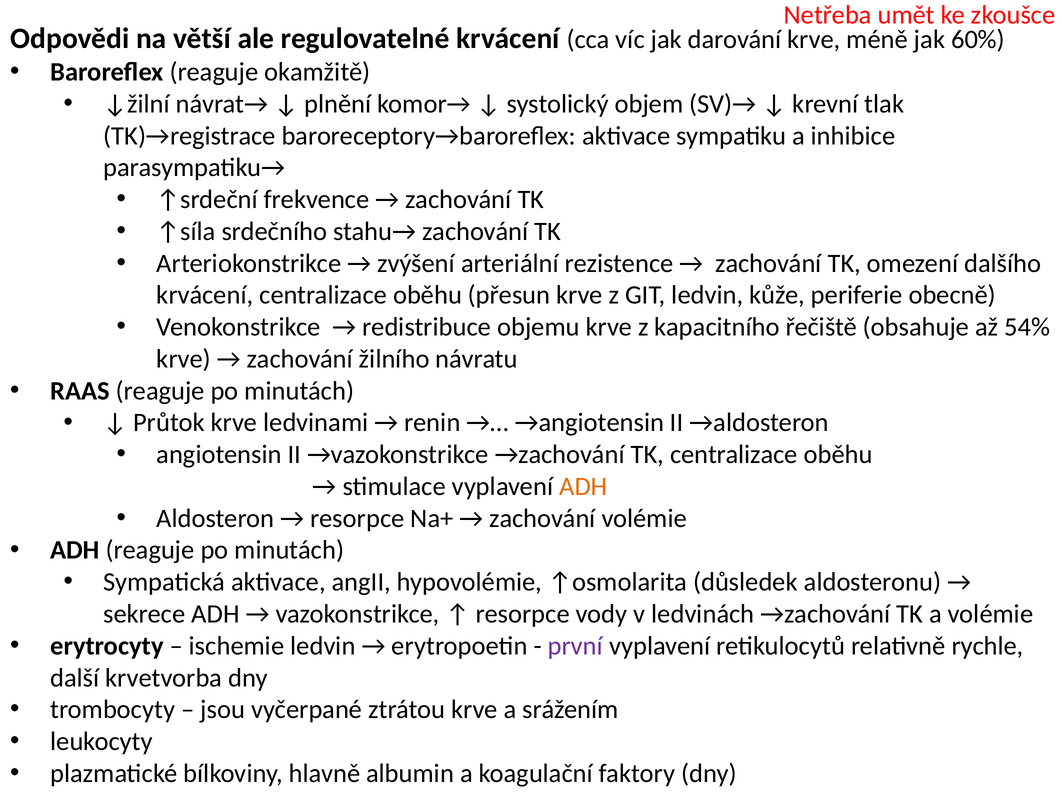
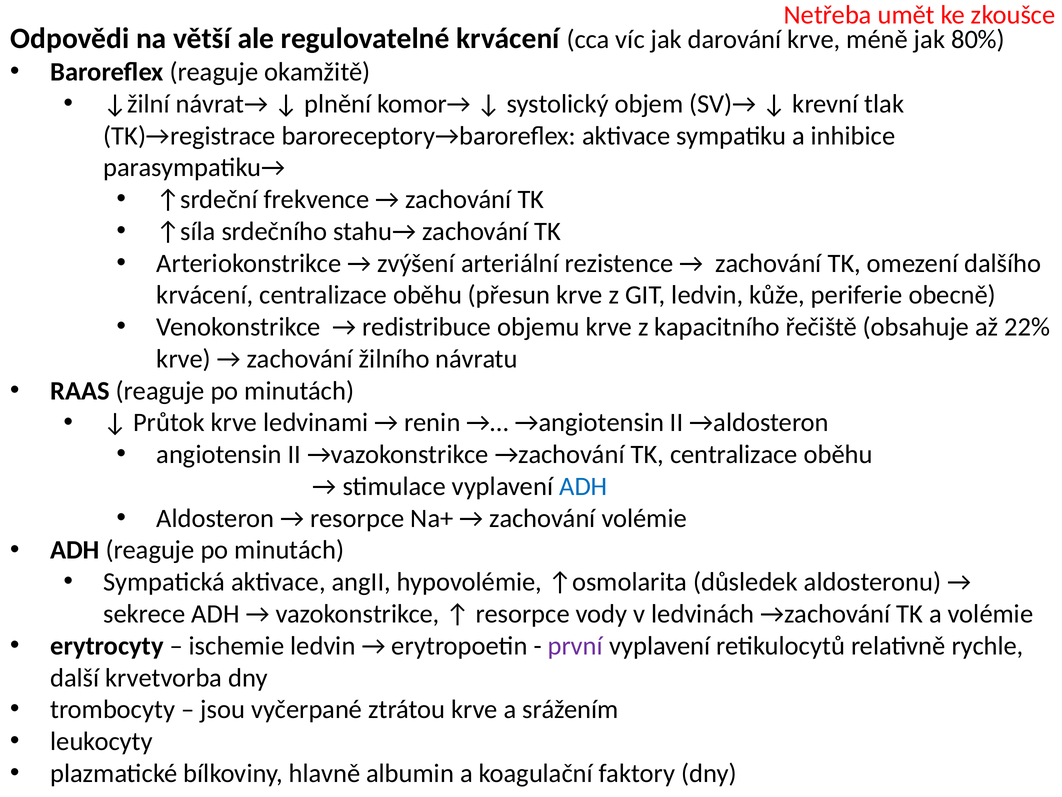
60%: 60% -> 80% (978, 40)
54%: 54% -> 22% (1027, 327)
ADH colour: orange -> blue (583, 486)
